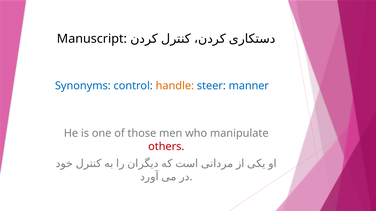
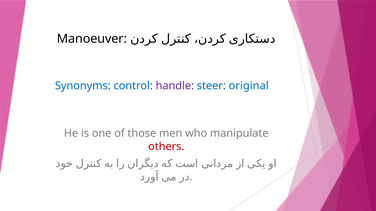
Manuscript: Manuscript -> Manoeuver (92, 39)
handle colour: orange -> purple (175, 86)
manner: manner -> original (249, 86)
